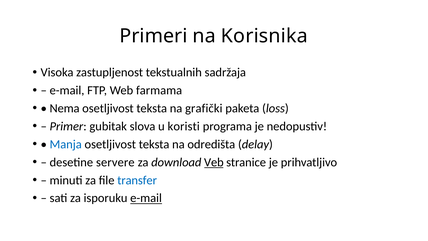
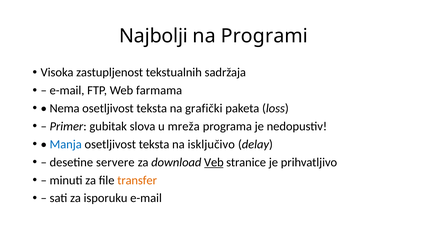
Primeri: Primeri -> Najbolji (154, 36)
Korisnika: Korisnika -> Programi (264, 36)
koristi: koristi -> mreža (184, 126)
odredišta: odredišta -> isključivo (211, 144)
transfer colour: blue -> orange (137, 180)
e-mail underline: present -> none (146, 198)
